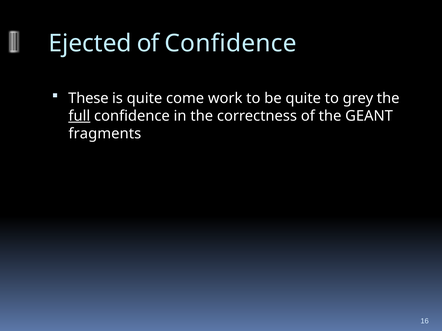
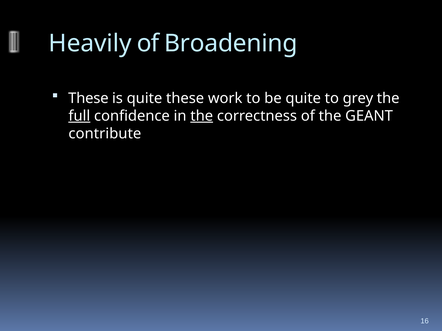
Ejected: Ejected -> Heavily (90, 43)
of Confidence: Confidence -> Broadening (231, 43)
quite come: come -> these (185, 98)
the underline: none -> present (202, 116)
fragments: fragments -> contribute (105, 134)
